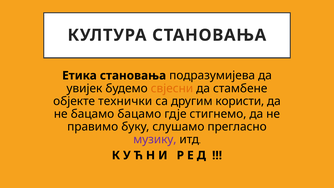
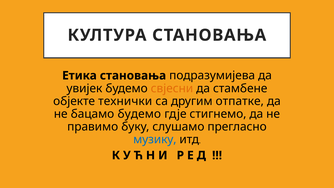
користи: користи -> отпатке (240, 101)
бацамо бацамо: бацамо -> будемо (139, 114)
музику colour: purple -> blue (155, 139)
